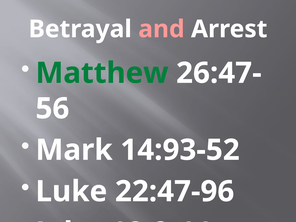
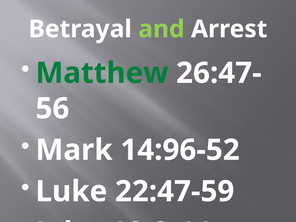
and colour: pink -> light green (161, 29)
14:93-52: 14:93-52 -> 14:96-52 (180, 150)
22:47-96: 22:47-96 -> 22:47-59 (175, 191)
